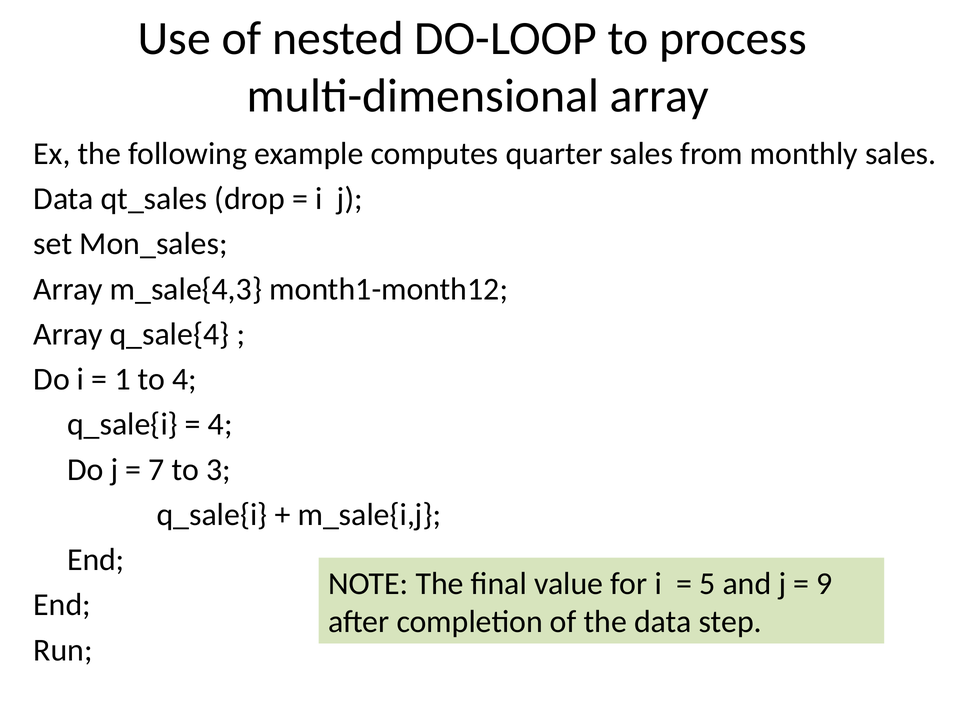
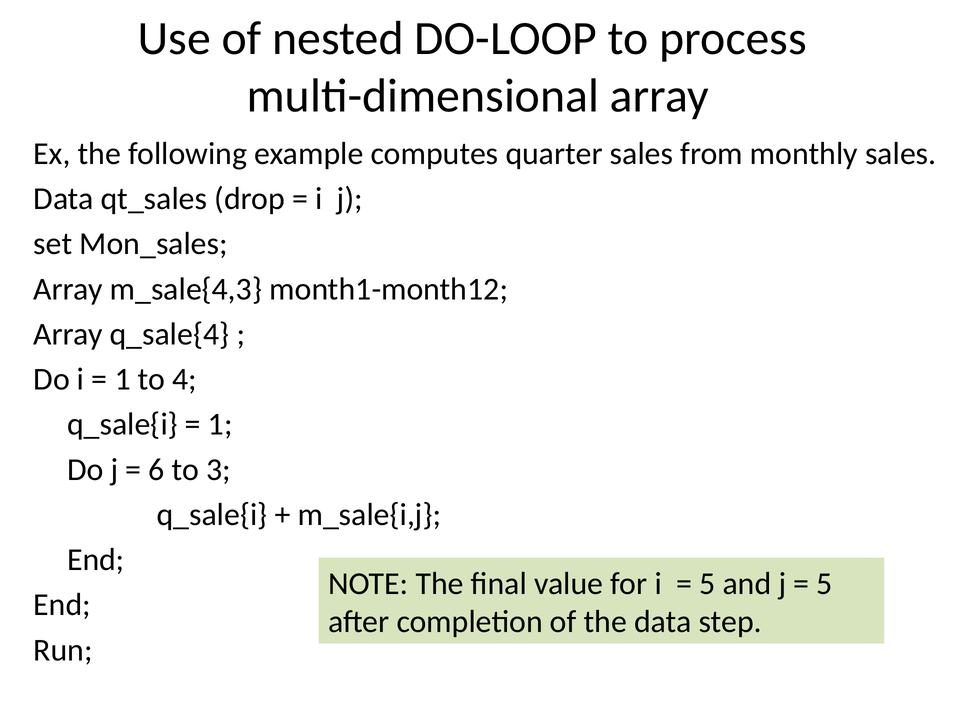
4: 4 -> 1 (220, 424)
7: 7 -> 6 (156, 470)
9: 9 -> 5 (824, 584)
